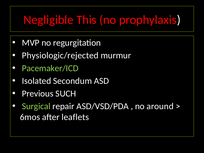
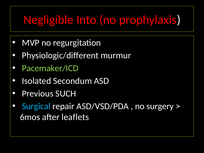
This: This -> Into (86, 20)
Physiologic/rejected: Physiologic/rejected -> Physiologic/different (60, 55)
Surgical colour: light green -> light blue (36, 106)
around: around -> surgery (160, 106)
